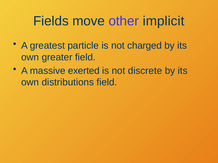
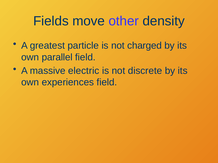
implicit: implicit -> density (164, 21)
greater: greater -> parallel (57, 57)
exerted: exerted -> electric (84, 71)
distributions: distributions -> experiences (68, 83)
